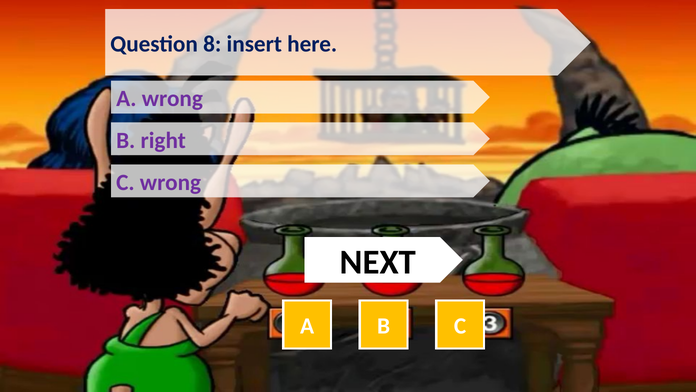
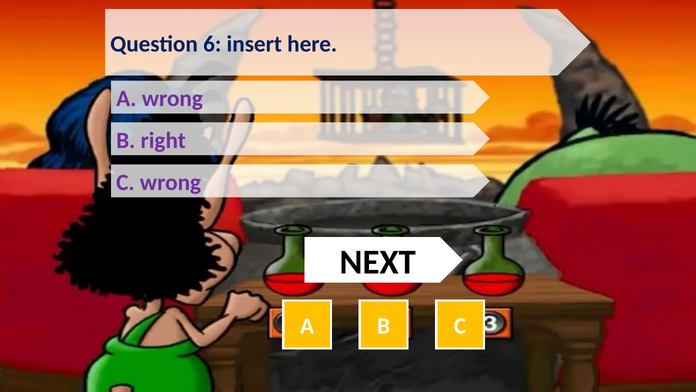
8: 8 -> 6 (212, 44)
